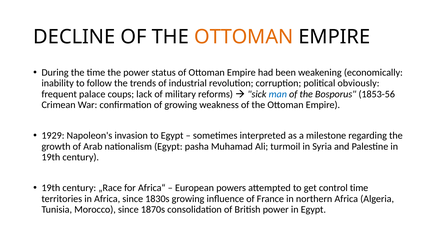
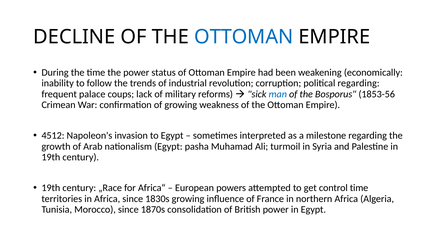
OTTOMAN colour: orange -> blue (244, 37)
political obviously: obviously -> regarding (359, 83)
1929: 1929 -> 4512 (53, 136)
